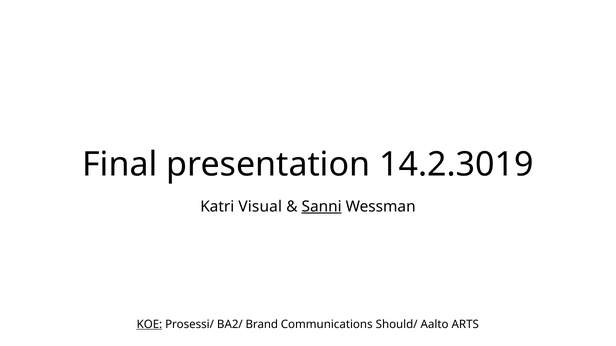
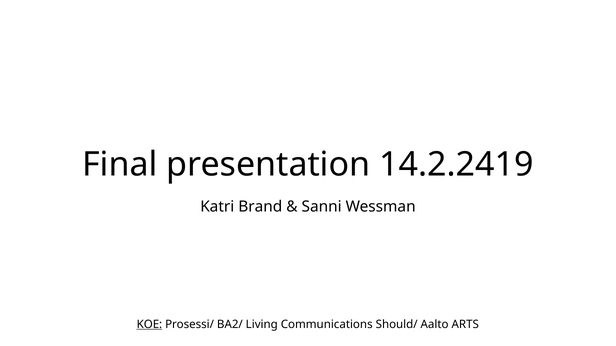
14.2.3019: 14.2.3019 -> 14.2.2419 (456, 165)
Visual: Visual -> Brand (260, 207)
Sanni underline: present -> none (322, 207)
Brand: Brand -> Living (262, 325)
